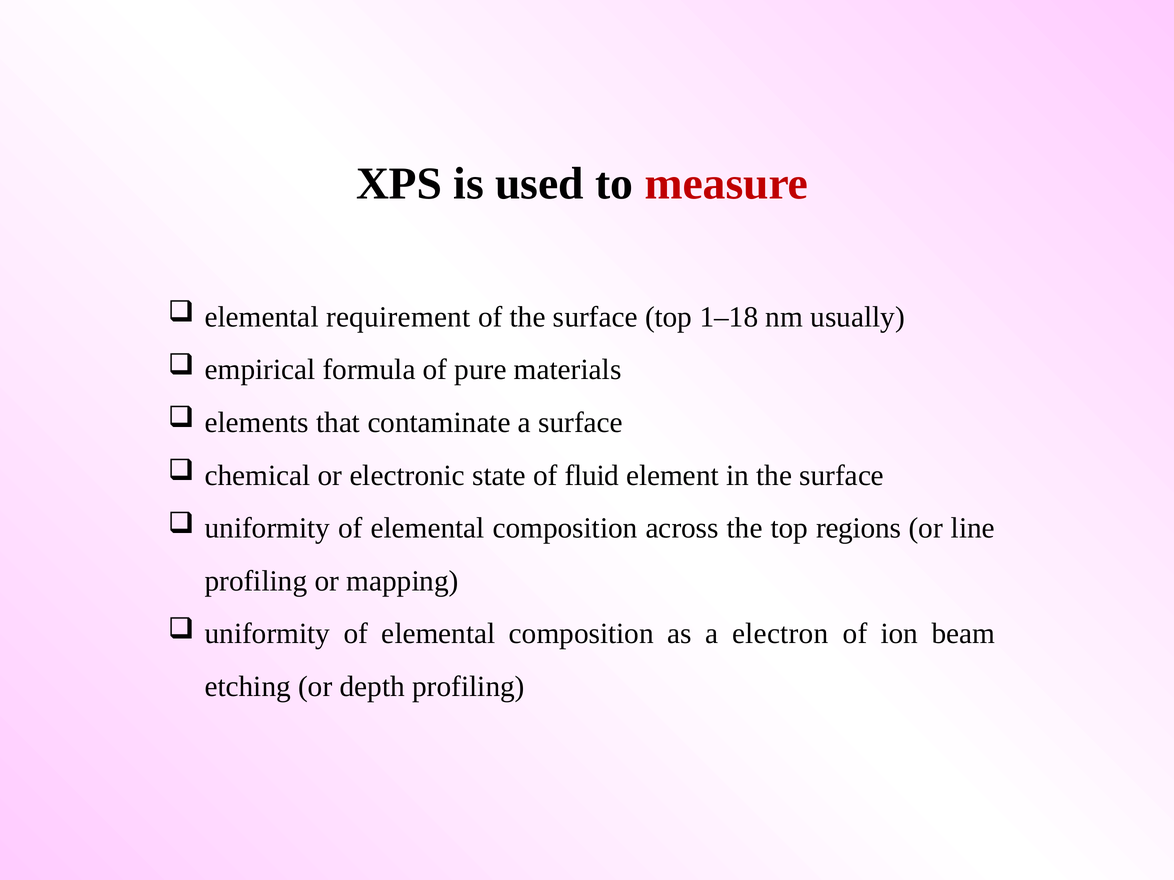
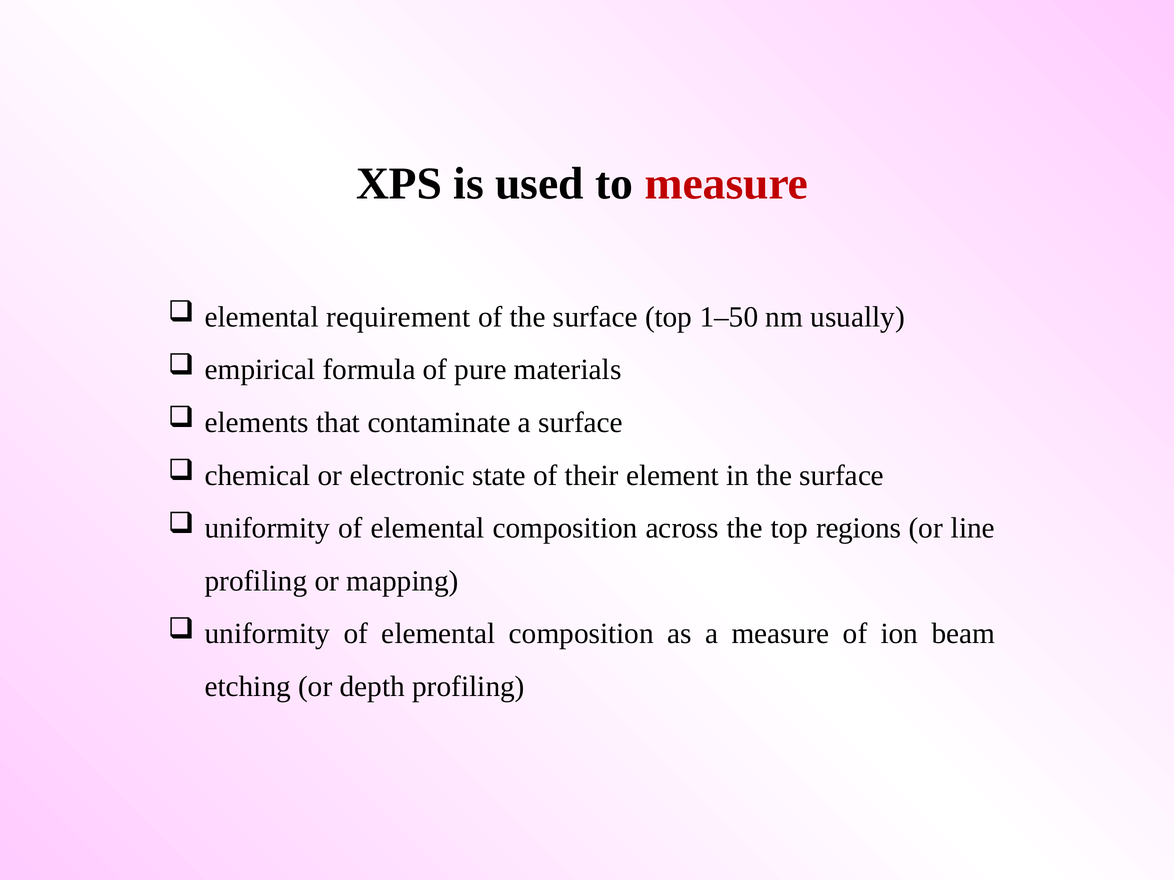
1–18: 1–18 -> 1–50 (729, 317)
fluid: fluid -> their (592, 476)
a electron: electron -> measure (780, 634)
